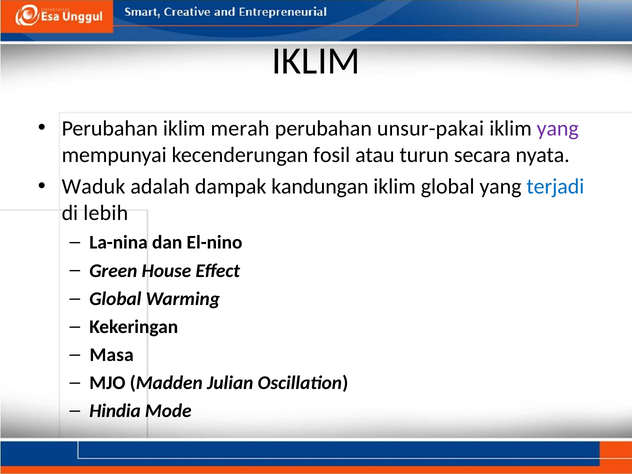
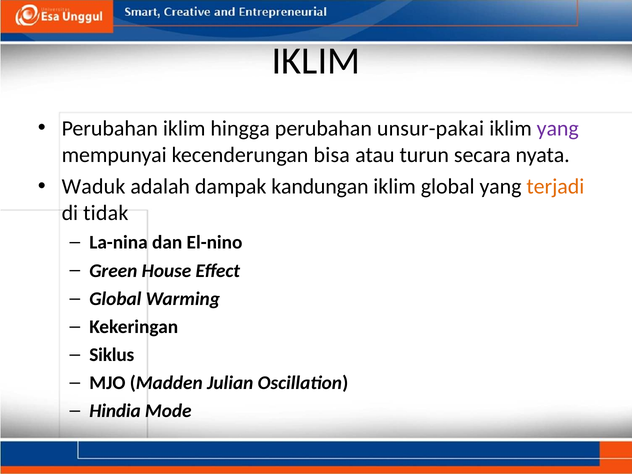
merah: merah -> hingga (240, 128)
fosil: fosil -> bisa (332, 155)
terjadi colour: blue -> orange (555, 187)
lebih: lebih -> tidak (106, 213)
Masa: Masa -> Siklus (112, 355)
